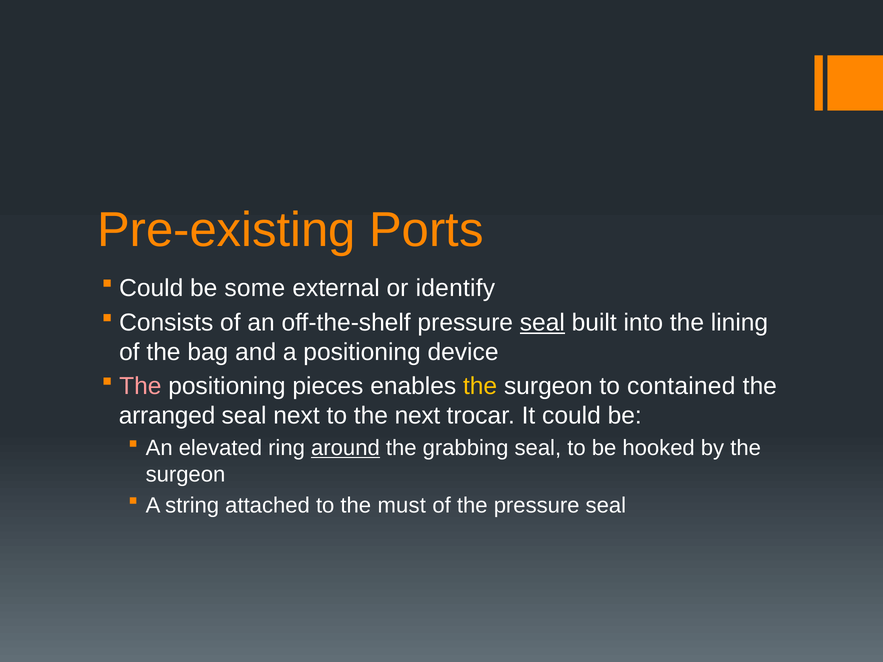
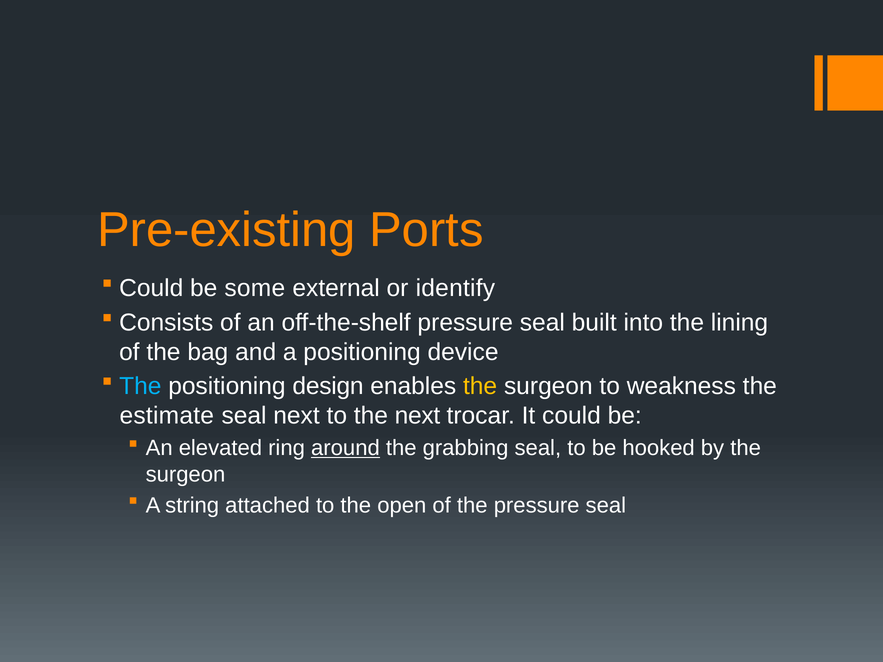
seal underline: present -> none (542, 323)
The colour: pink -> light blue (140, 386)
pieces: pieces -> design (328, 386)
contained: contained -> weakness (681, 386)
arranged: arranged -> estimate (167, 416)
must: must -> open (402, 506)
